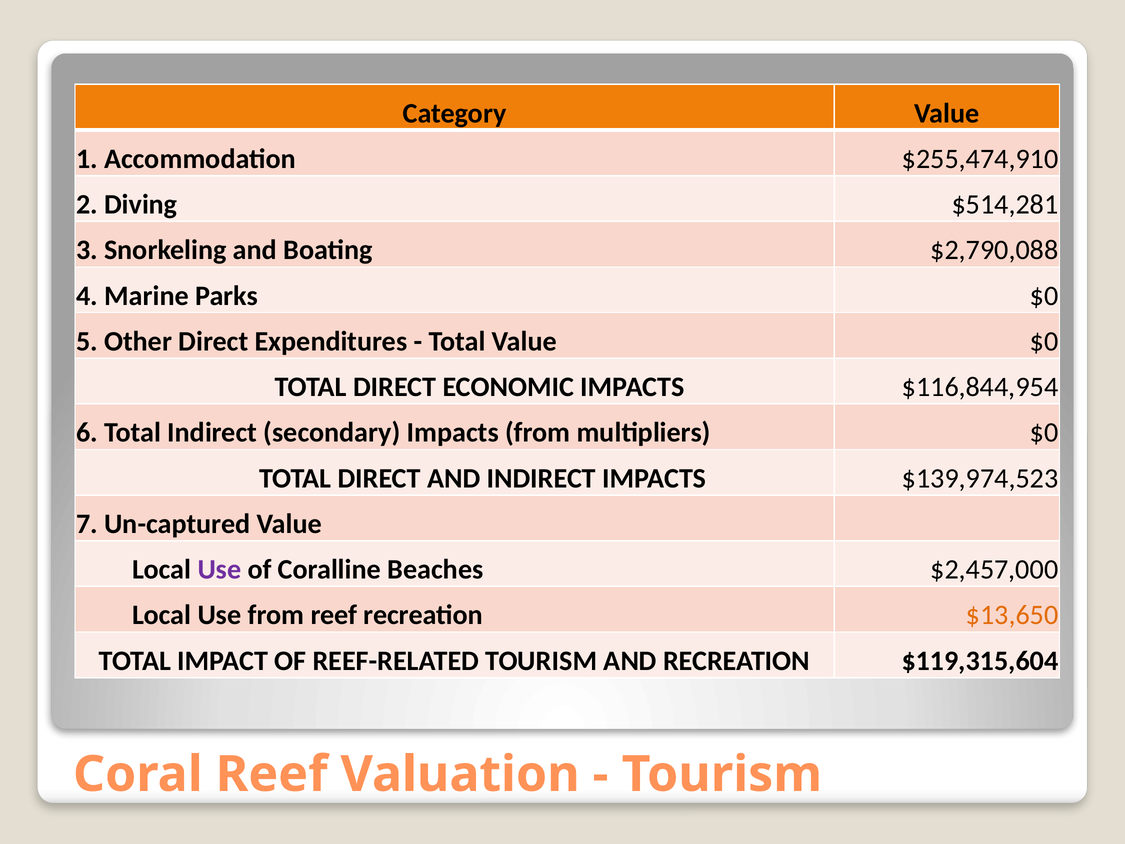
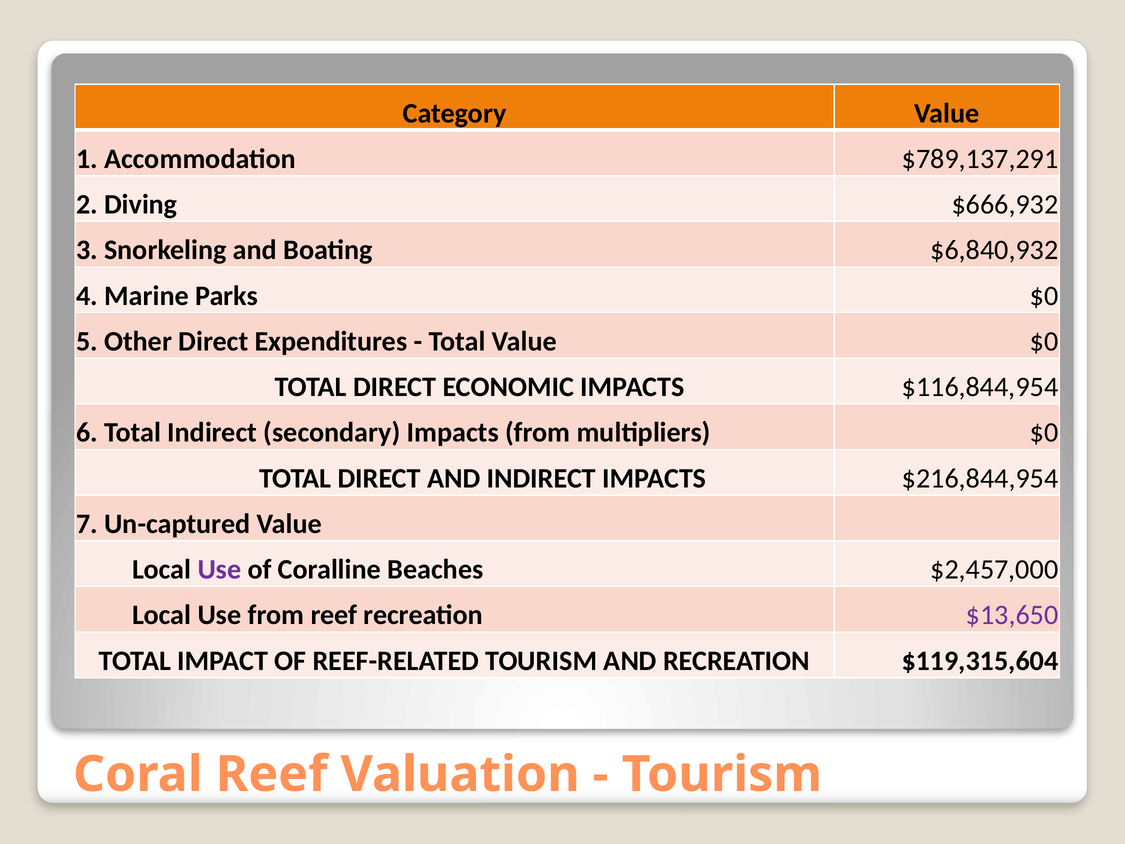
$255,474,910: $255,474,910 -> $789,137,291 (980, 159)
$514,281: $514,281 -> $666,932 (1005, 204)
$2,790,088: $2,790,088 -> $6,840,932 (994, 250)
$139,974,523: $139,974,523 -> $216,844,954 (980, 478)
$13,650 colour: orange -> purple (1012, 615)
